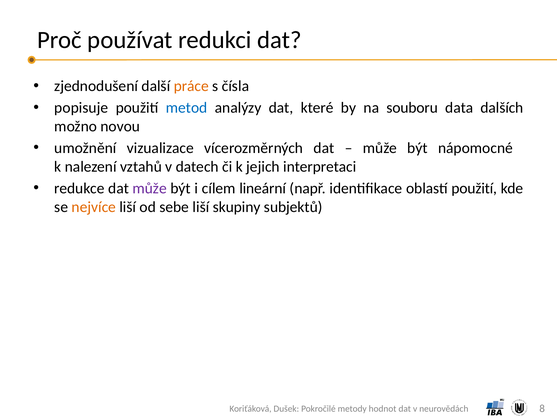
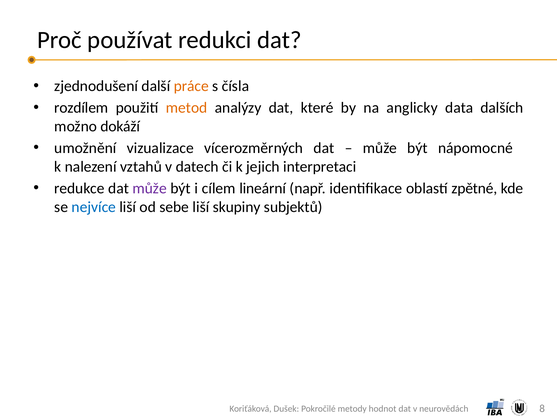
popisuje: popisuje -> rozdílem (81, 108)
metod colour: blue -> orange (187, 108)
souboru: souboru -> anglicky (412, 108)
novou: novou -> dokáží (120, 126)
oblastí použití: použití -> zpětné (474, 188)
nejvíce colour: orange -> blue (94, 207)
